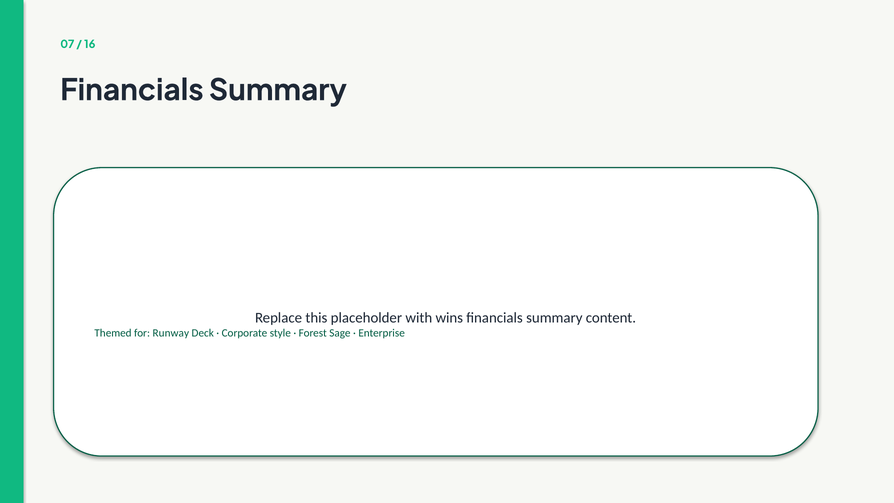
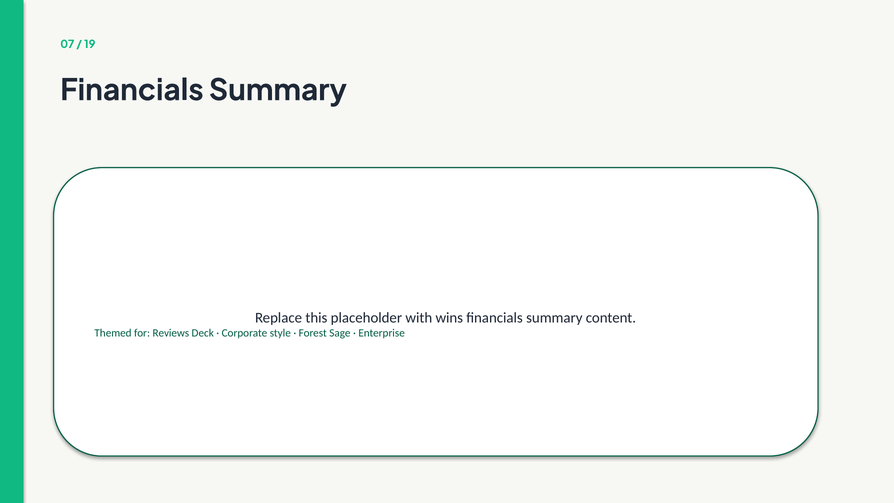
16: 16 -> 19 (90, 44)
Runway: Runway -> Reviews (171, 333)
